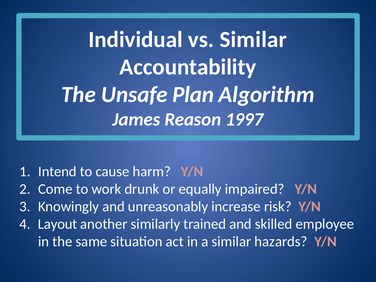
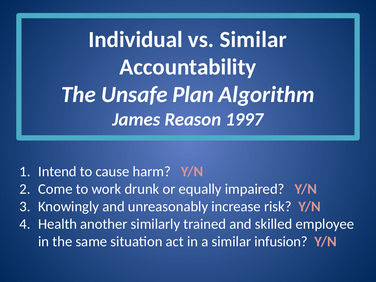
Layout: Layout -> Health (58, 224)
hazards: hazards -> infusion (281, 242)
